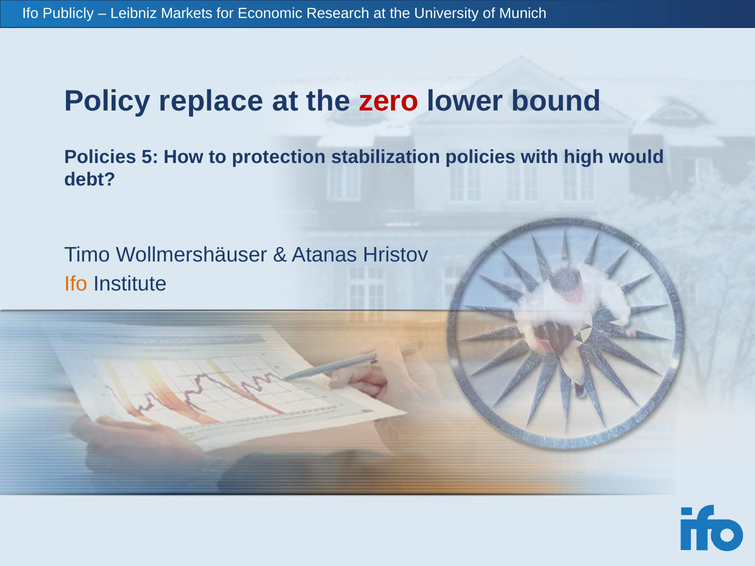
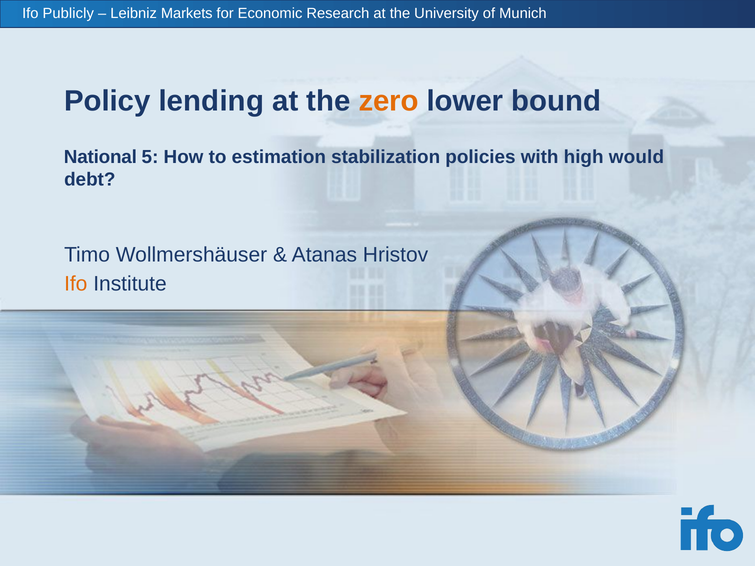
replace: replace -> lending (211, 101)
zero colour: red -> orange (389, 101)
Policies: Policies -> National (100, 157)
protection: protection -> estimation (279, 157)
